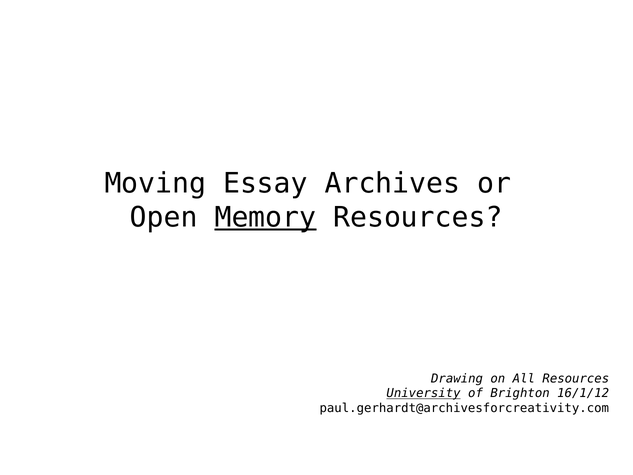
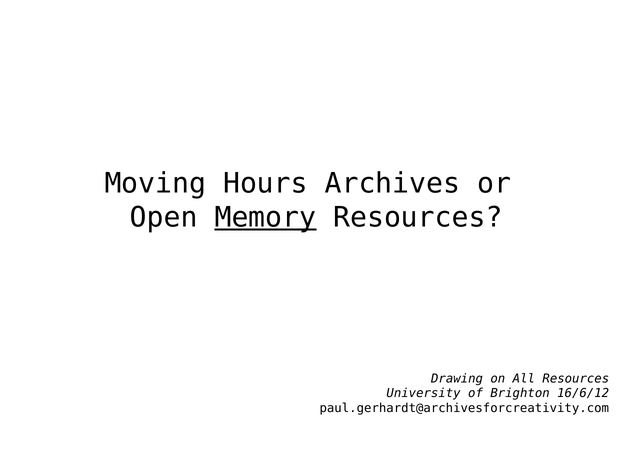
Essay: Essay -> Hours (265, 183)
University underline: present -> none (424, 393)
16/1/12: 16/1/12 -> 16/6/12 (583, 393)
